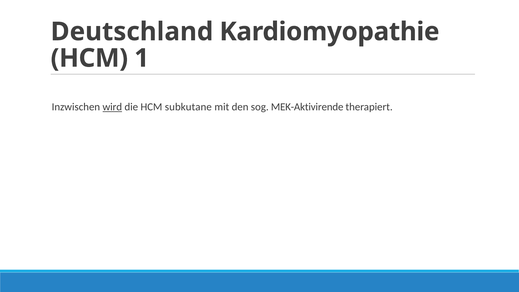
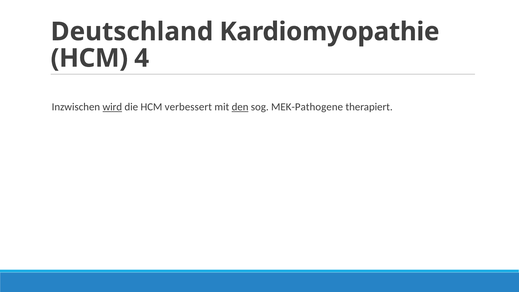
1: 1 -> 4 (142, 58)
subkutane: subkutane -> verbessert (188, 107)
den underline: none -> present (240, 107)
MEK-Aktivirende: MEK-Aktivirende -> MEK-Pathogene (307, 107)
